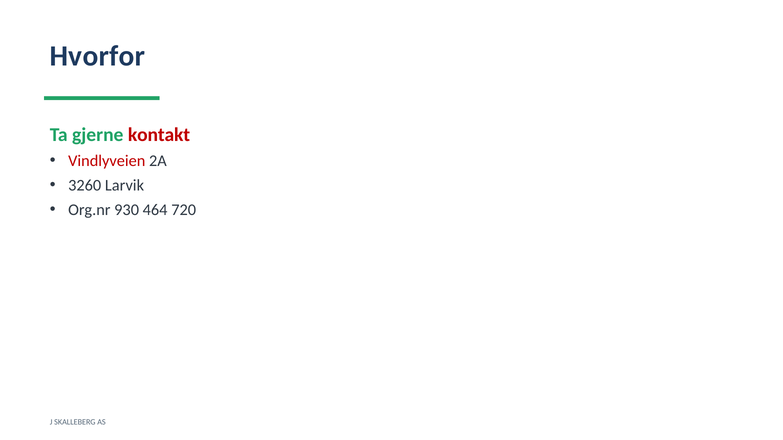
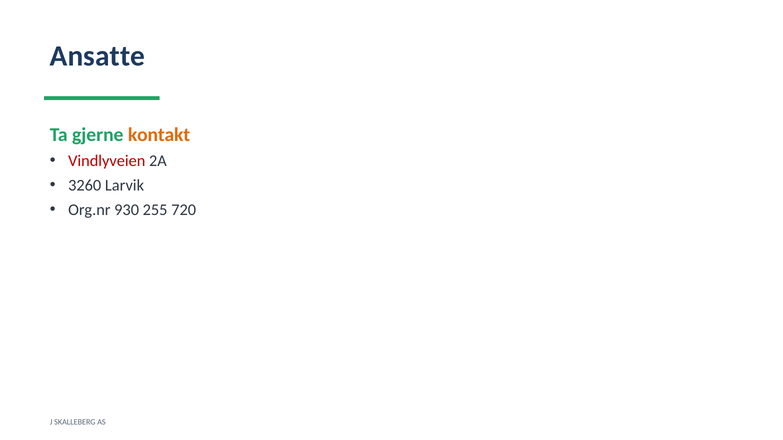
Hvorfor: Hvorfor -> Ansatte (97, 56)
kontakt colour: red -> orange (159, 135)
464: 464 -> 255 (155, 210)
